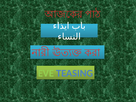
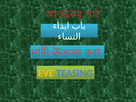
EVE colour: light green -> yellow (46, 73)
